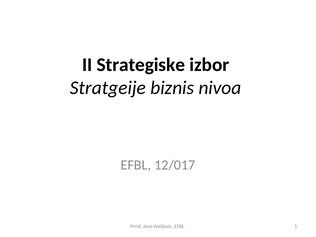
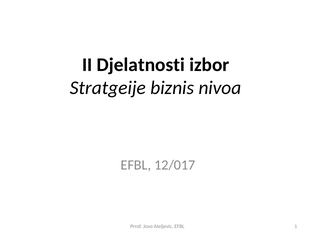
Strategiske: Strategiske -> Djelatnosti (141, 65)
